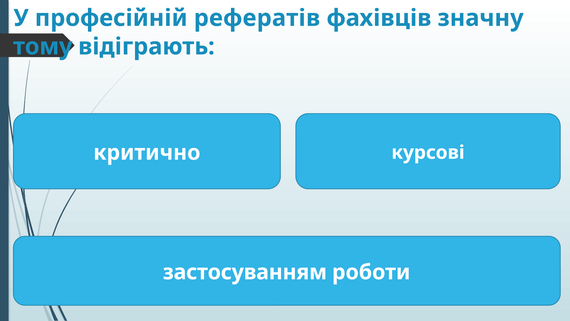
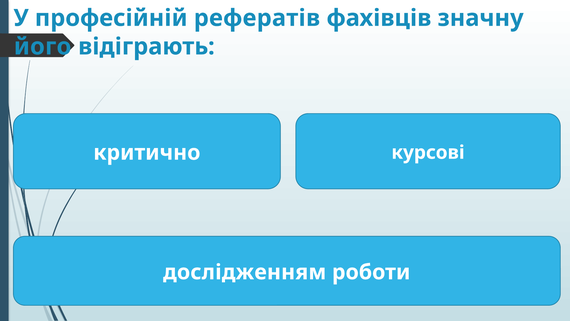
тому: тому -> його (43, 47)
застосуванням: застосуванням -> дослідженням (245, 272)
